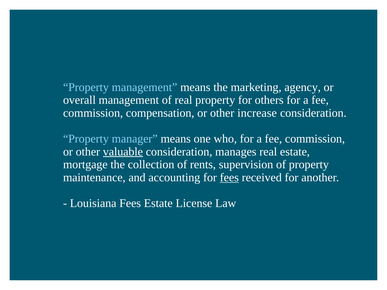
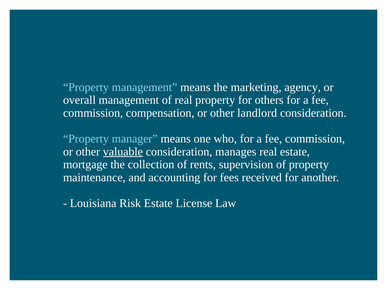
increase: increase -> landlord (257, 113)
fees underline: present -> none (229, 178)
Louisiana Fees: Fees -> Risk (130, 203)
